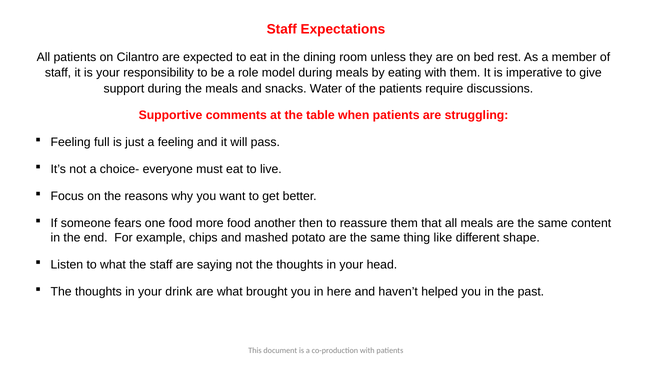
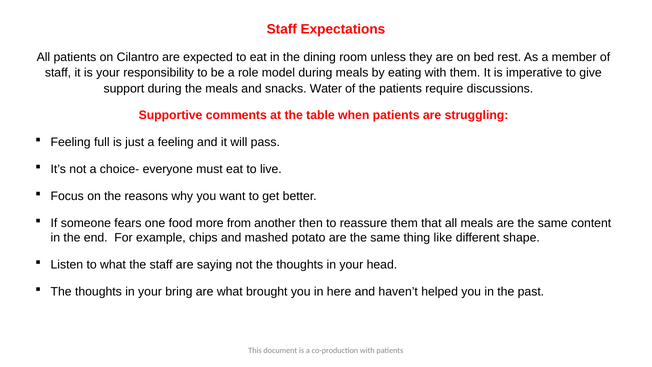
more food: food -> from (239, 223)
drink: drink -> bring (179, 291)
